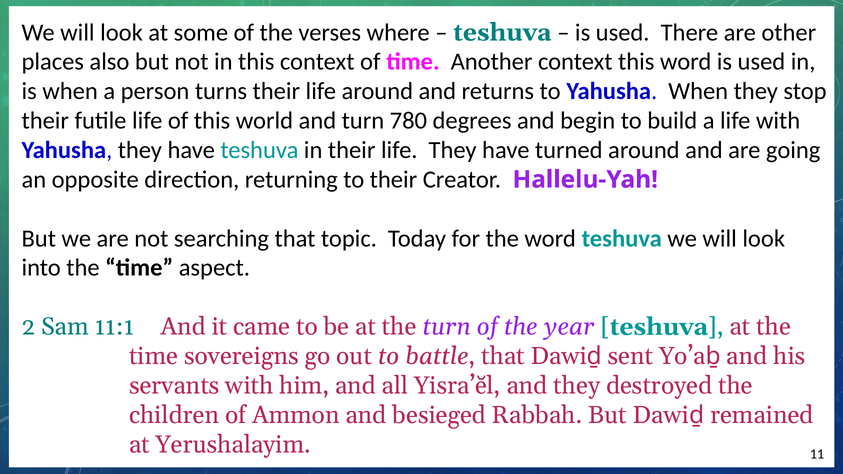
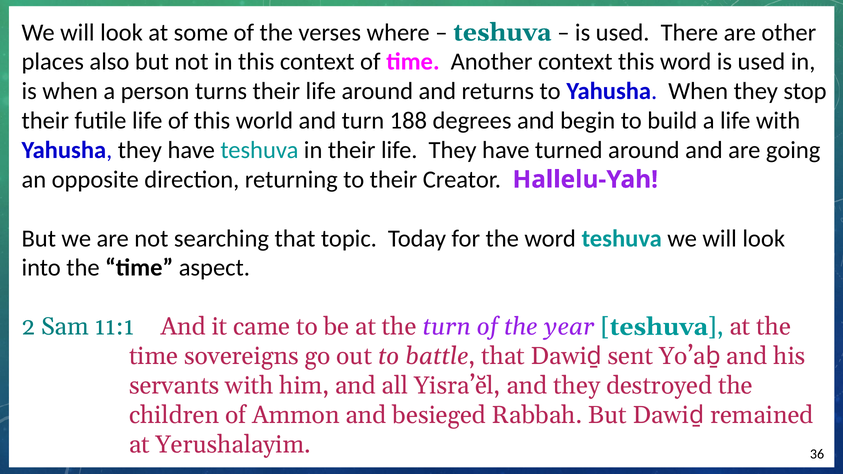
780: 780 -> 188 (408, 121)
11: 11 -> 36 (817, 454)
